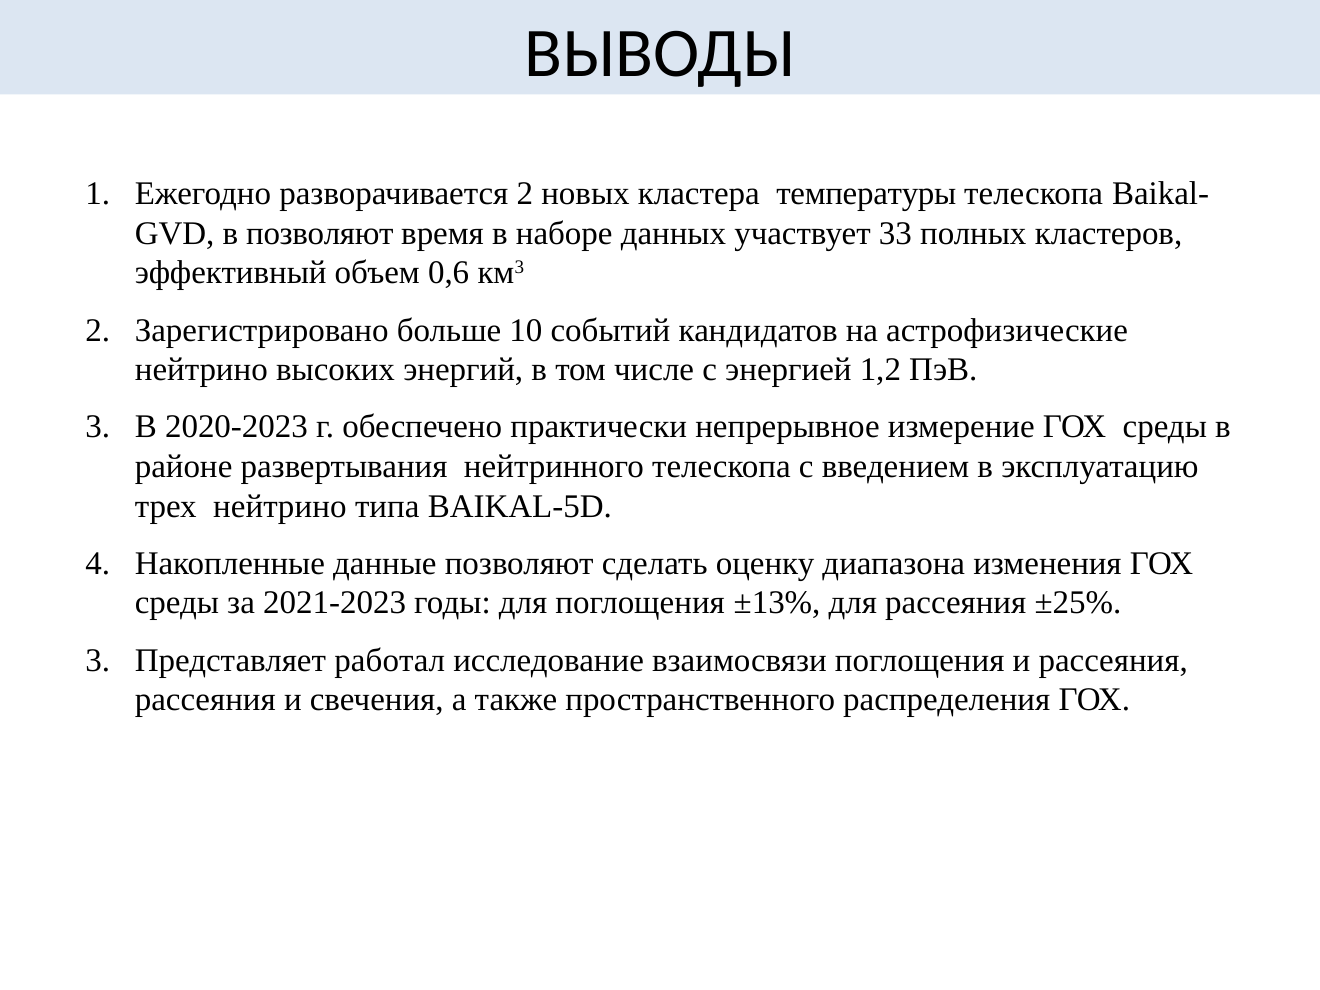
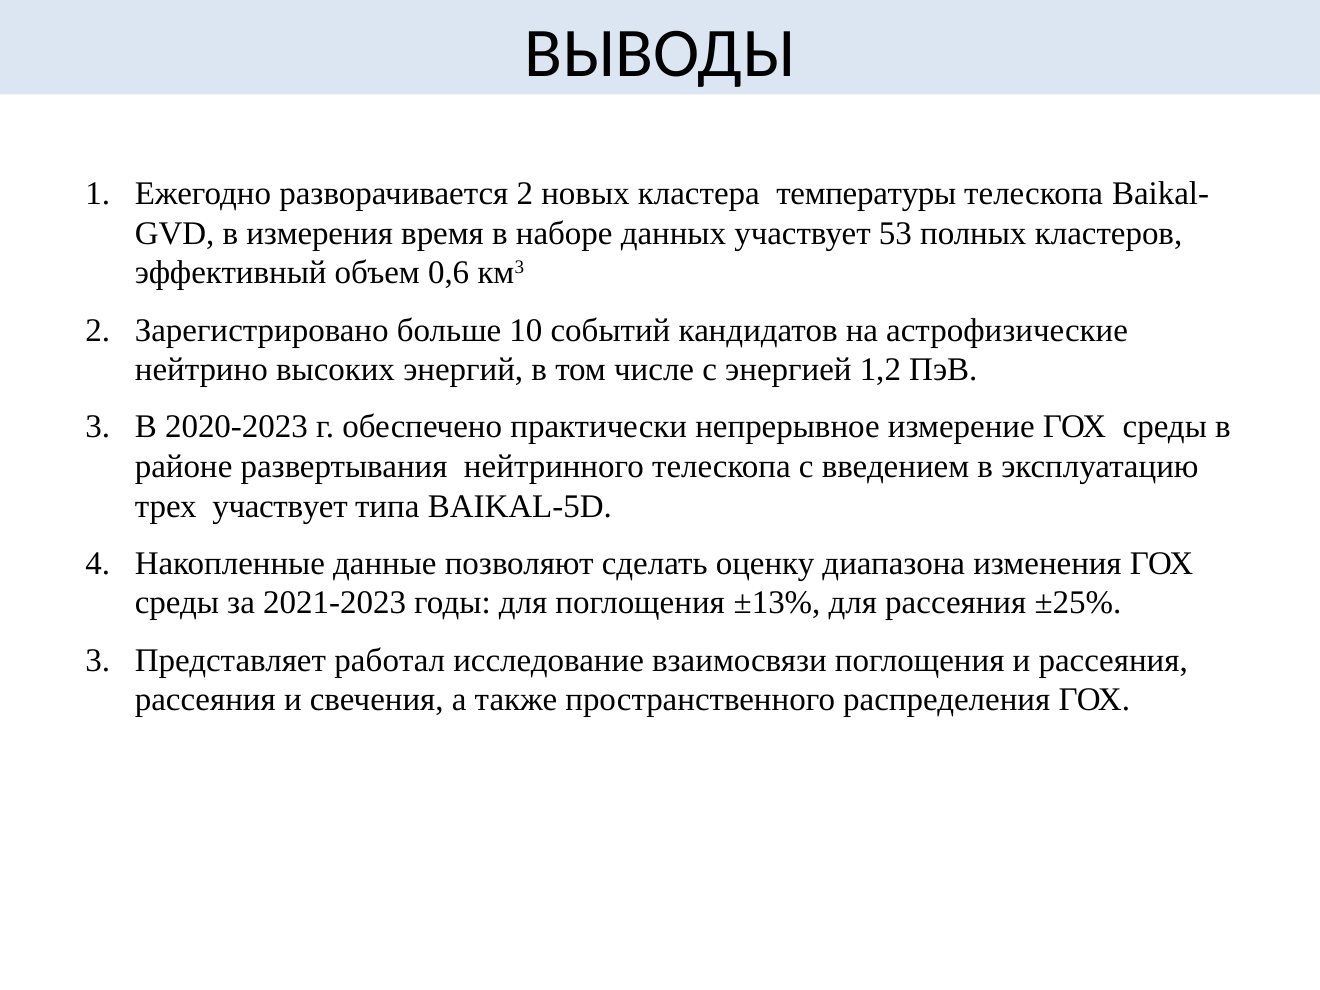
в позволяют: позволяют -> измерения (320, 233)
33: 33 -> 53 (895, 233)
трех нейтрино: нейтрино -> участвует (280, 506)
